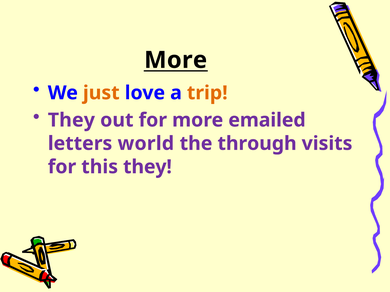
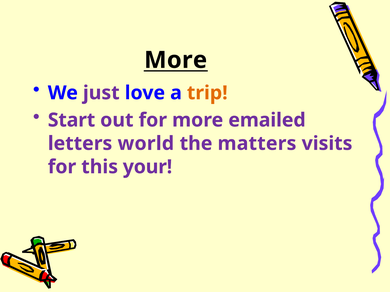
just colour: orange -> purple (101, 93)
They: They -> Start (72, 120)
through: through -> matters (257, 144)
this they: they -> your (148, 167)
